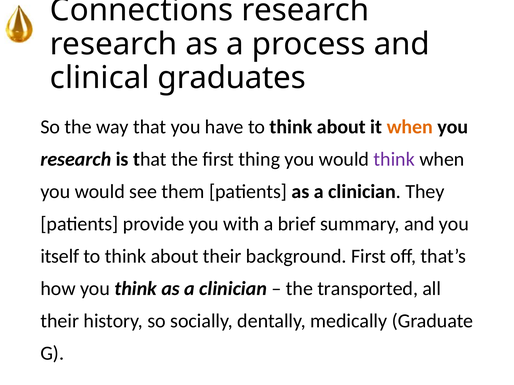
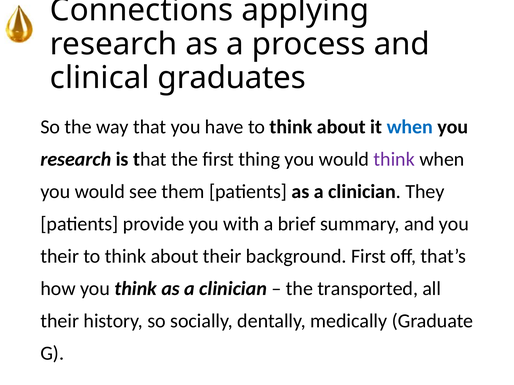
Connections research: research -> applying (305, 10)
when colour: orange -> blue (410, 127)
itself: itself -> their (60, 257)
